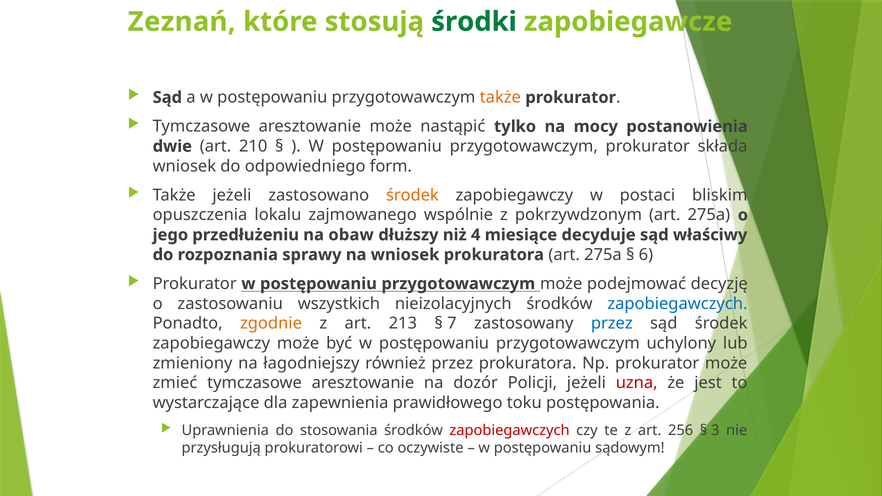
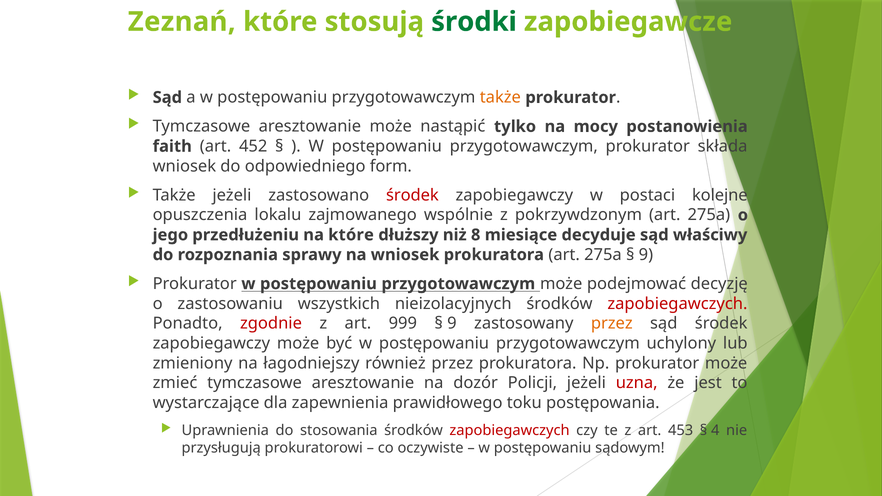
dwie: dwie -> faith (172, 146)
210: 210 -> 452 (253, 146)
środek colour: orange -> red (412, 195)
bliskim: bliskim -> kolejne (720, 195)
na obaw: obaw -> które (351, 235)
4: 4 -> 8 (476, 235)
6: 6 -> 9 (646, 255)
zapobiegawczych colour: blue -> red (677, 304)
zgodnie colour: orange -> red (271, 323)
213: 213 -> 999 (403, 323)
7: 7 -> 9 (452, 323)
przez colour: blue -> orange (612, 323)
256: 256 -> 453 (681, 431)
3: 3 -> 4 (715, 431)
